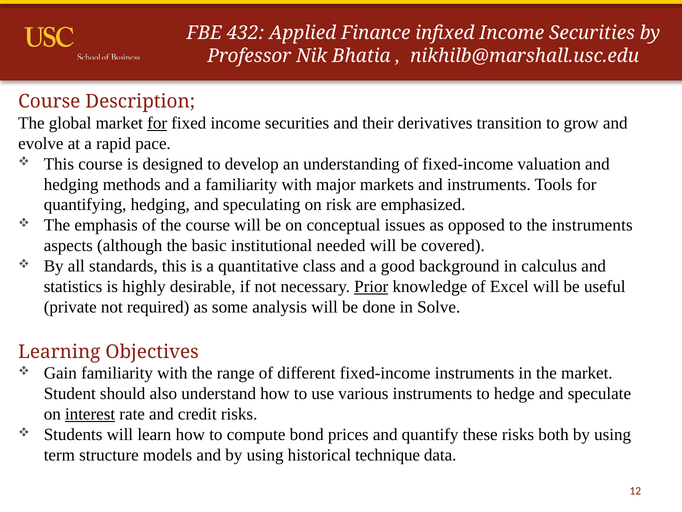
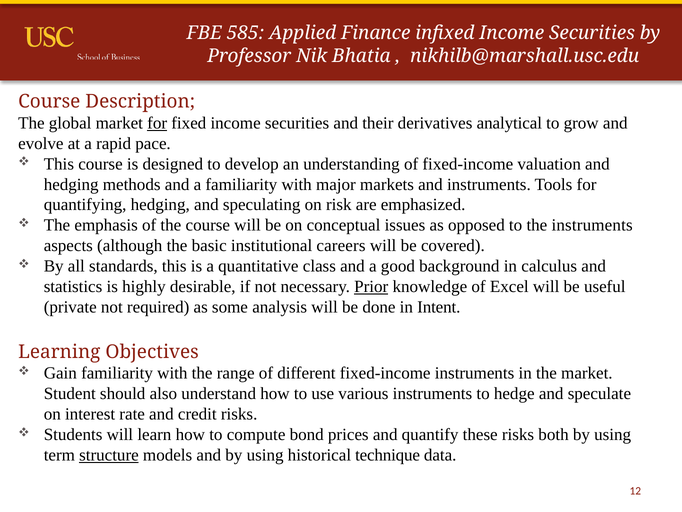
432: 432 -> 585 (245, 33)
transition: transition -> analytical (509, 123)
needed: needed -> careers (341, 246)
Solve: Solve -> Intent (439, 307)
interest underline: present -> none (90, 414)
structure underline: none -> present (109, 455)
